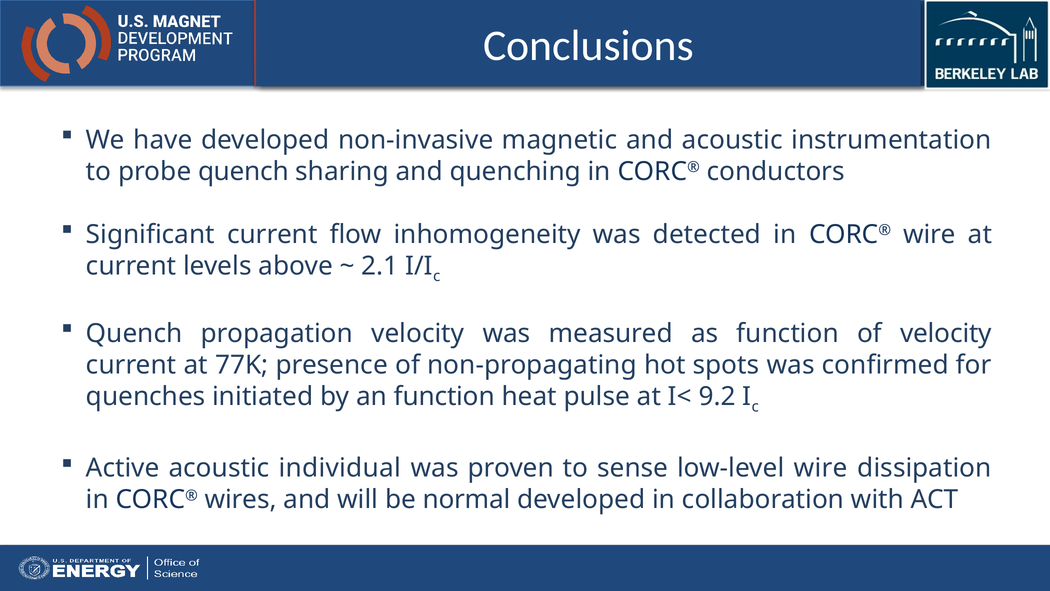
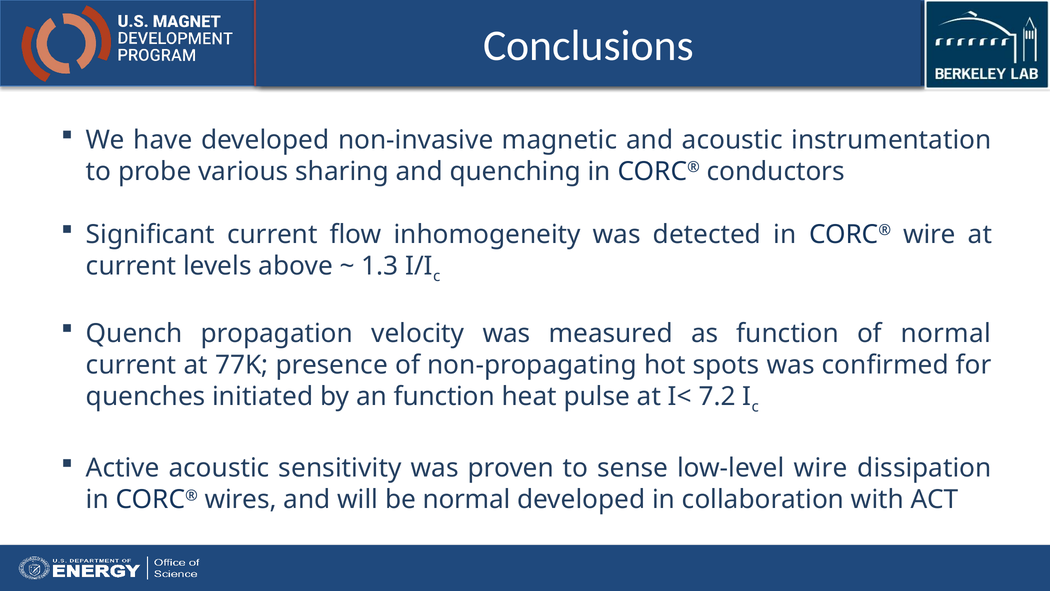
probe quench: quench -> various (243, 171)
2.1: 2.1 -> 1.3 (380, 266)
of velocity: velocity -> normal (946, 333)
9.2: 9.2 -> 7.2 (717, 396)
individual: individual -> sensitivity (340, 468)
